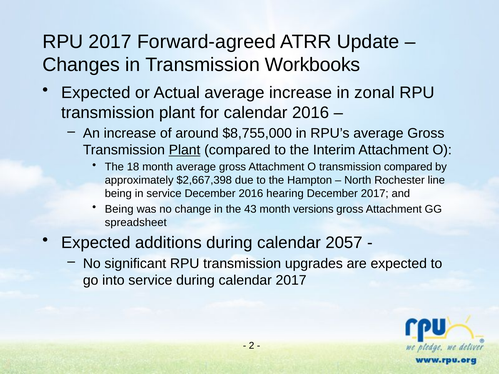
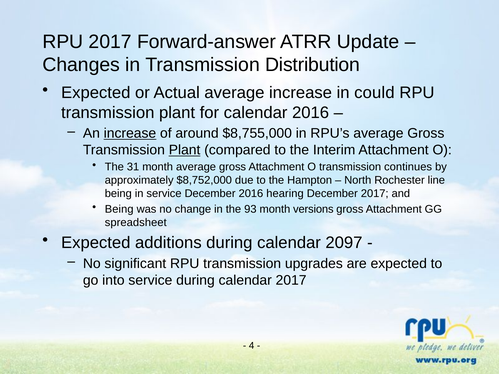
Forward-agreed: Forward-agreed -> Forward-answer (207, 42)
Workbooks: Workbooks -> Distribution (313, 65)
zonal: zonal -> could (374, 93)
increase underline: none -> present (130, 133)
18: 18 -> 31 (133, 167)
transmission compared: compared -> continues (408, 167)
$2,667,398: $2,667,398 -> $8,752,000 (204, 180)
43: 43 -> 93 (250, 209)
2057: 2057 -> 2097 (344, 243)
2: 2 -> 4 (252, 346)
